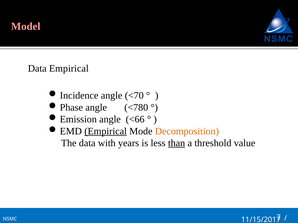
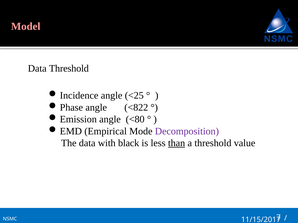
Data Empirical: Empirical -> Threshold (69, 69)
<70: <70 -> <25 (134, 96)
<780: <780 -> <822 (136, 108)
<66: <66 -> <80 (135, 120)
Empirical underline: present -> none (106, 131)
Decomposition colour: orange -> purple (187, 131)
years: years -> black (129, 143)
